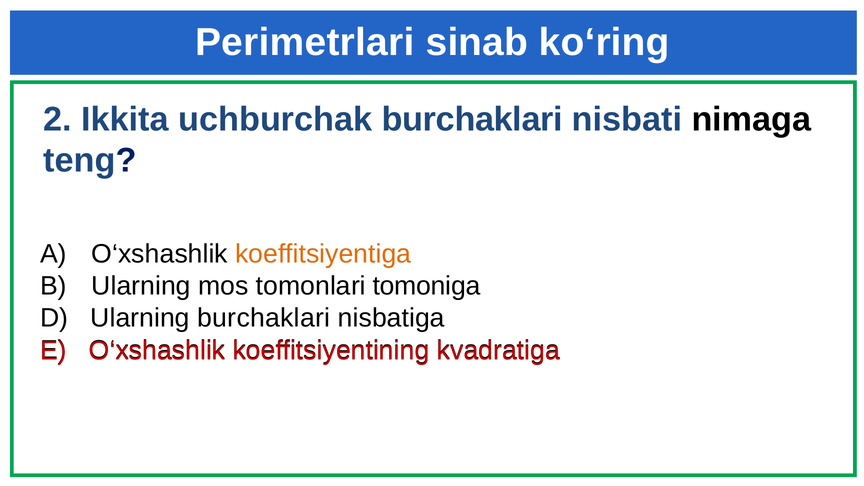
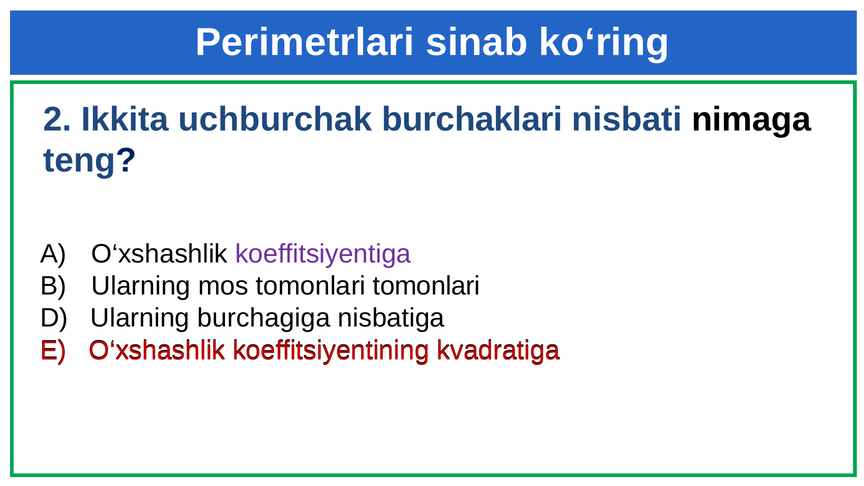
koeffitsiyentiga colour: orange -> purple (323, 254)
tomonlari tomoniga: tomoniga -> tomonlari (427, 286)
Ularning burchaklari: burchaklari -> burchagiga (264, 318)
